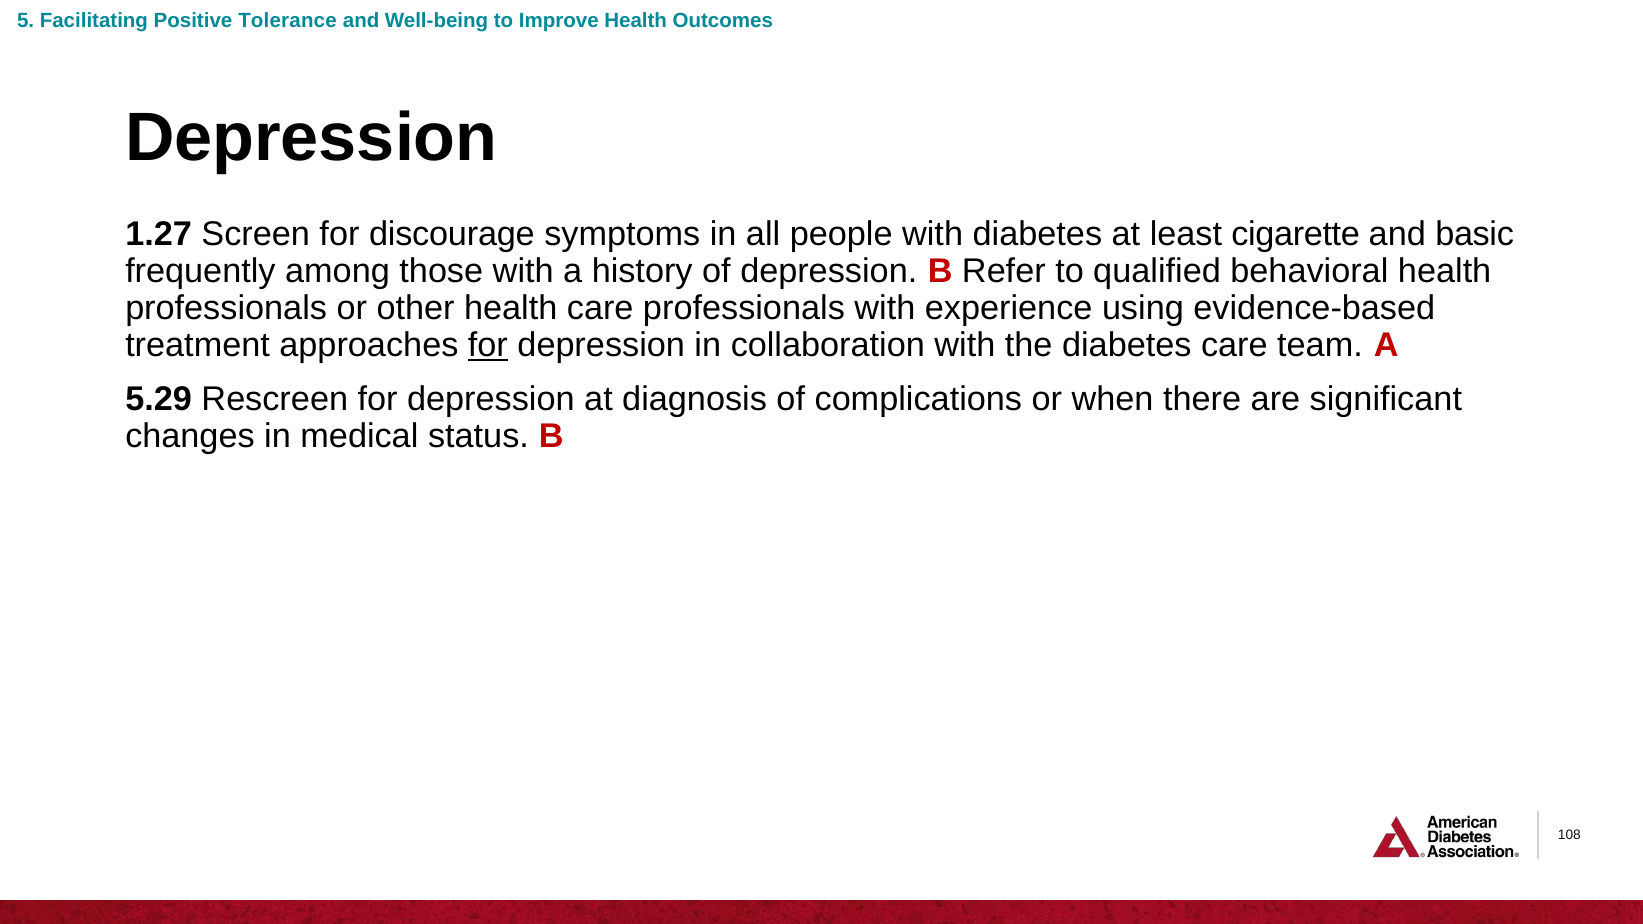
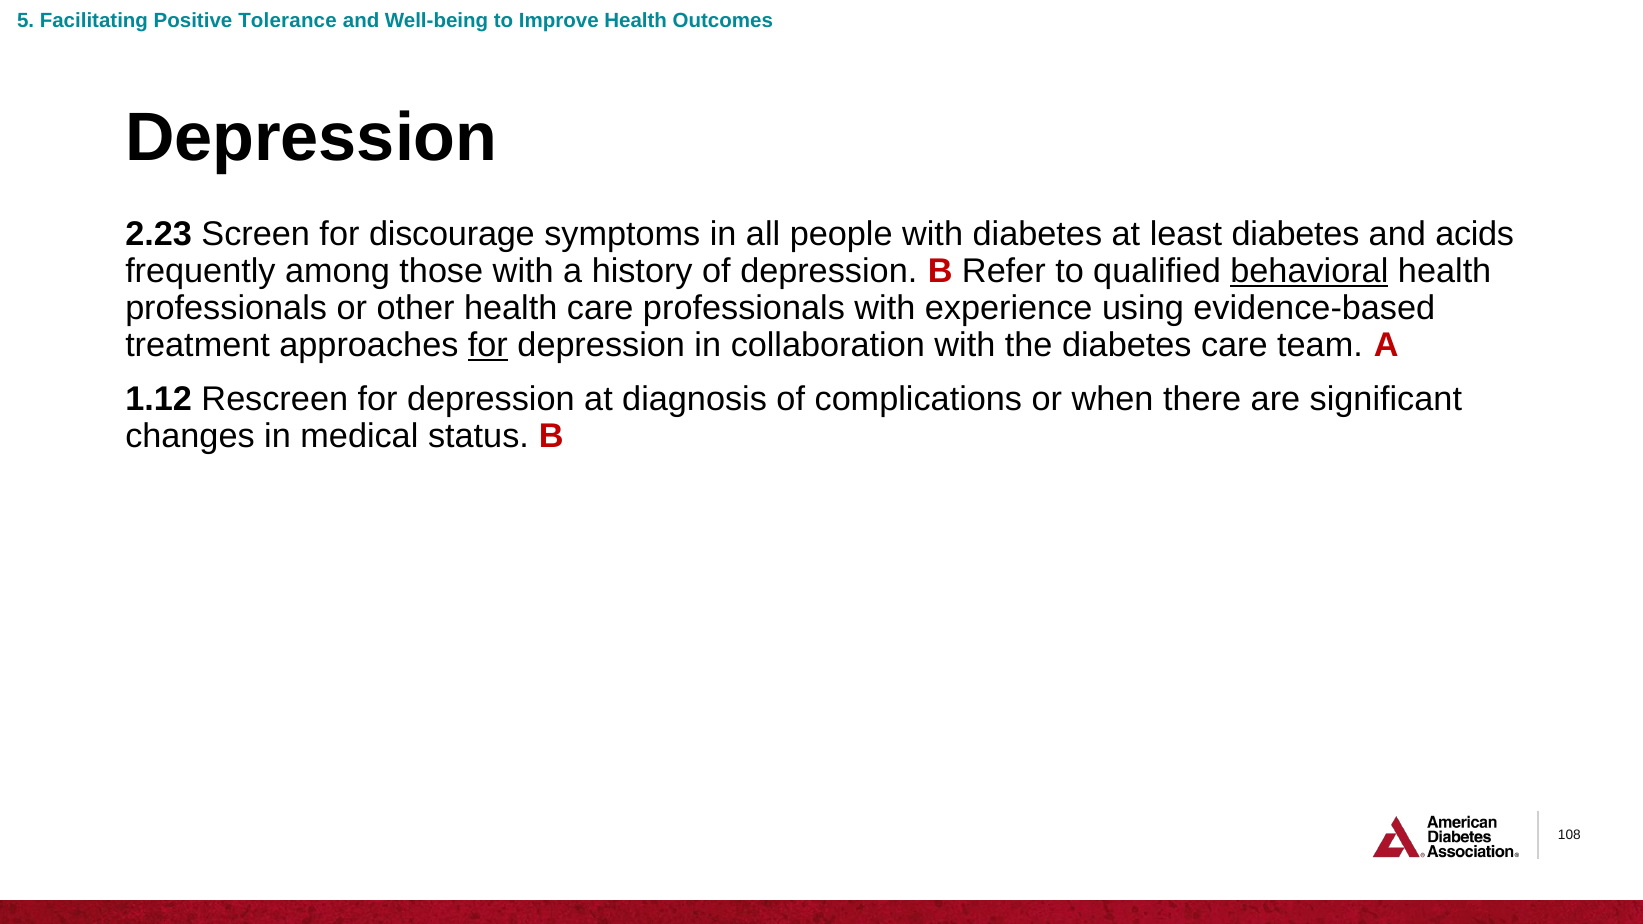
1.27: 1.27 -> 2.23 (159, 234)
least cigarette: cigarette -> diabetes (1296, 234)
basic: basic -> acids (1475, 234)
behavioral underline: none -> present (1309, 271)
5.29: 5.29 -> 1.12 (159, 400)
